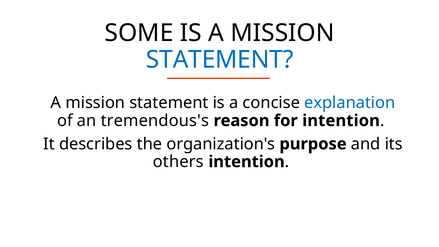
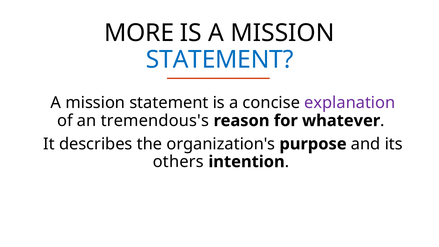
SOME: SOME -> MORE (139, 33)
explanation colour: blue -> purple (350, 103)
for intention: intention -> whatever (341, 121)
